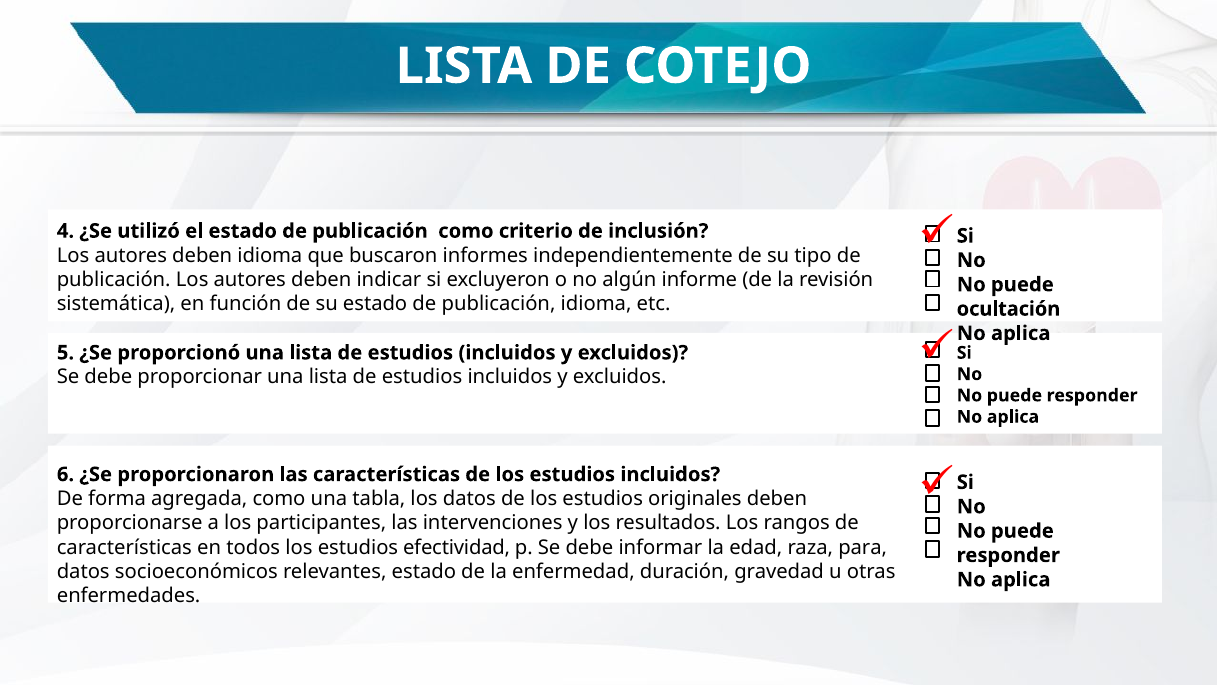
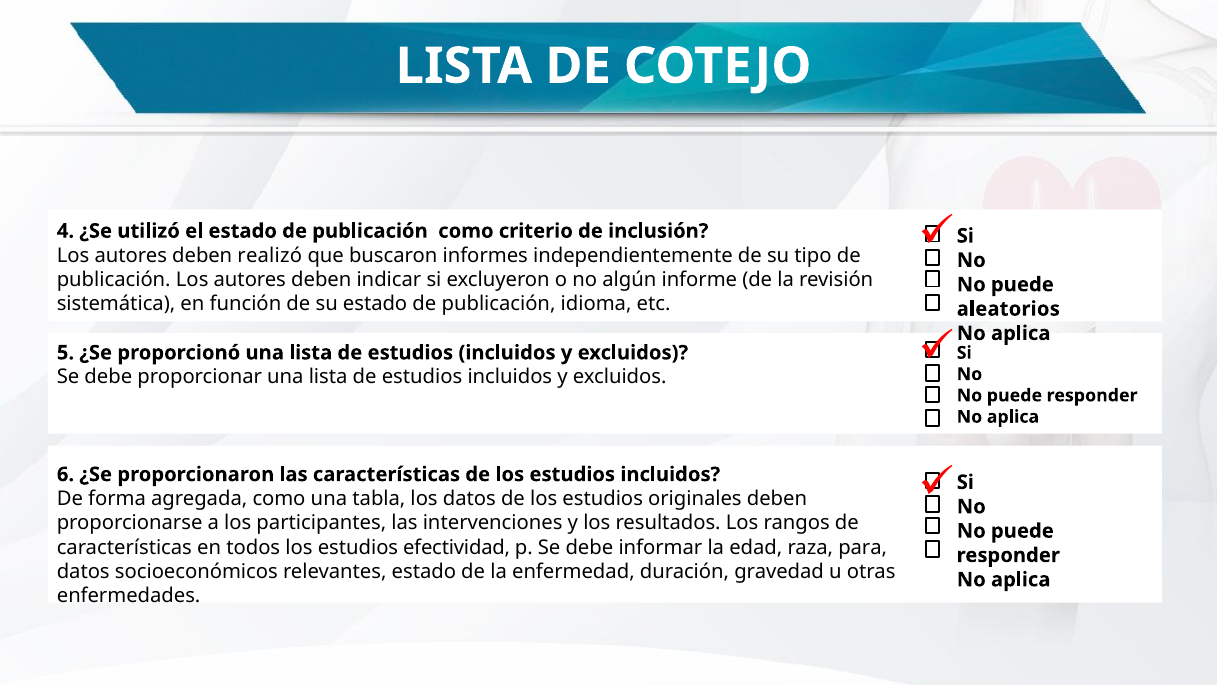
deben idioma: idioma -> realizó (270, 255)
ocultación: ocultación -> aleatorios (1008, 309)
